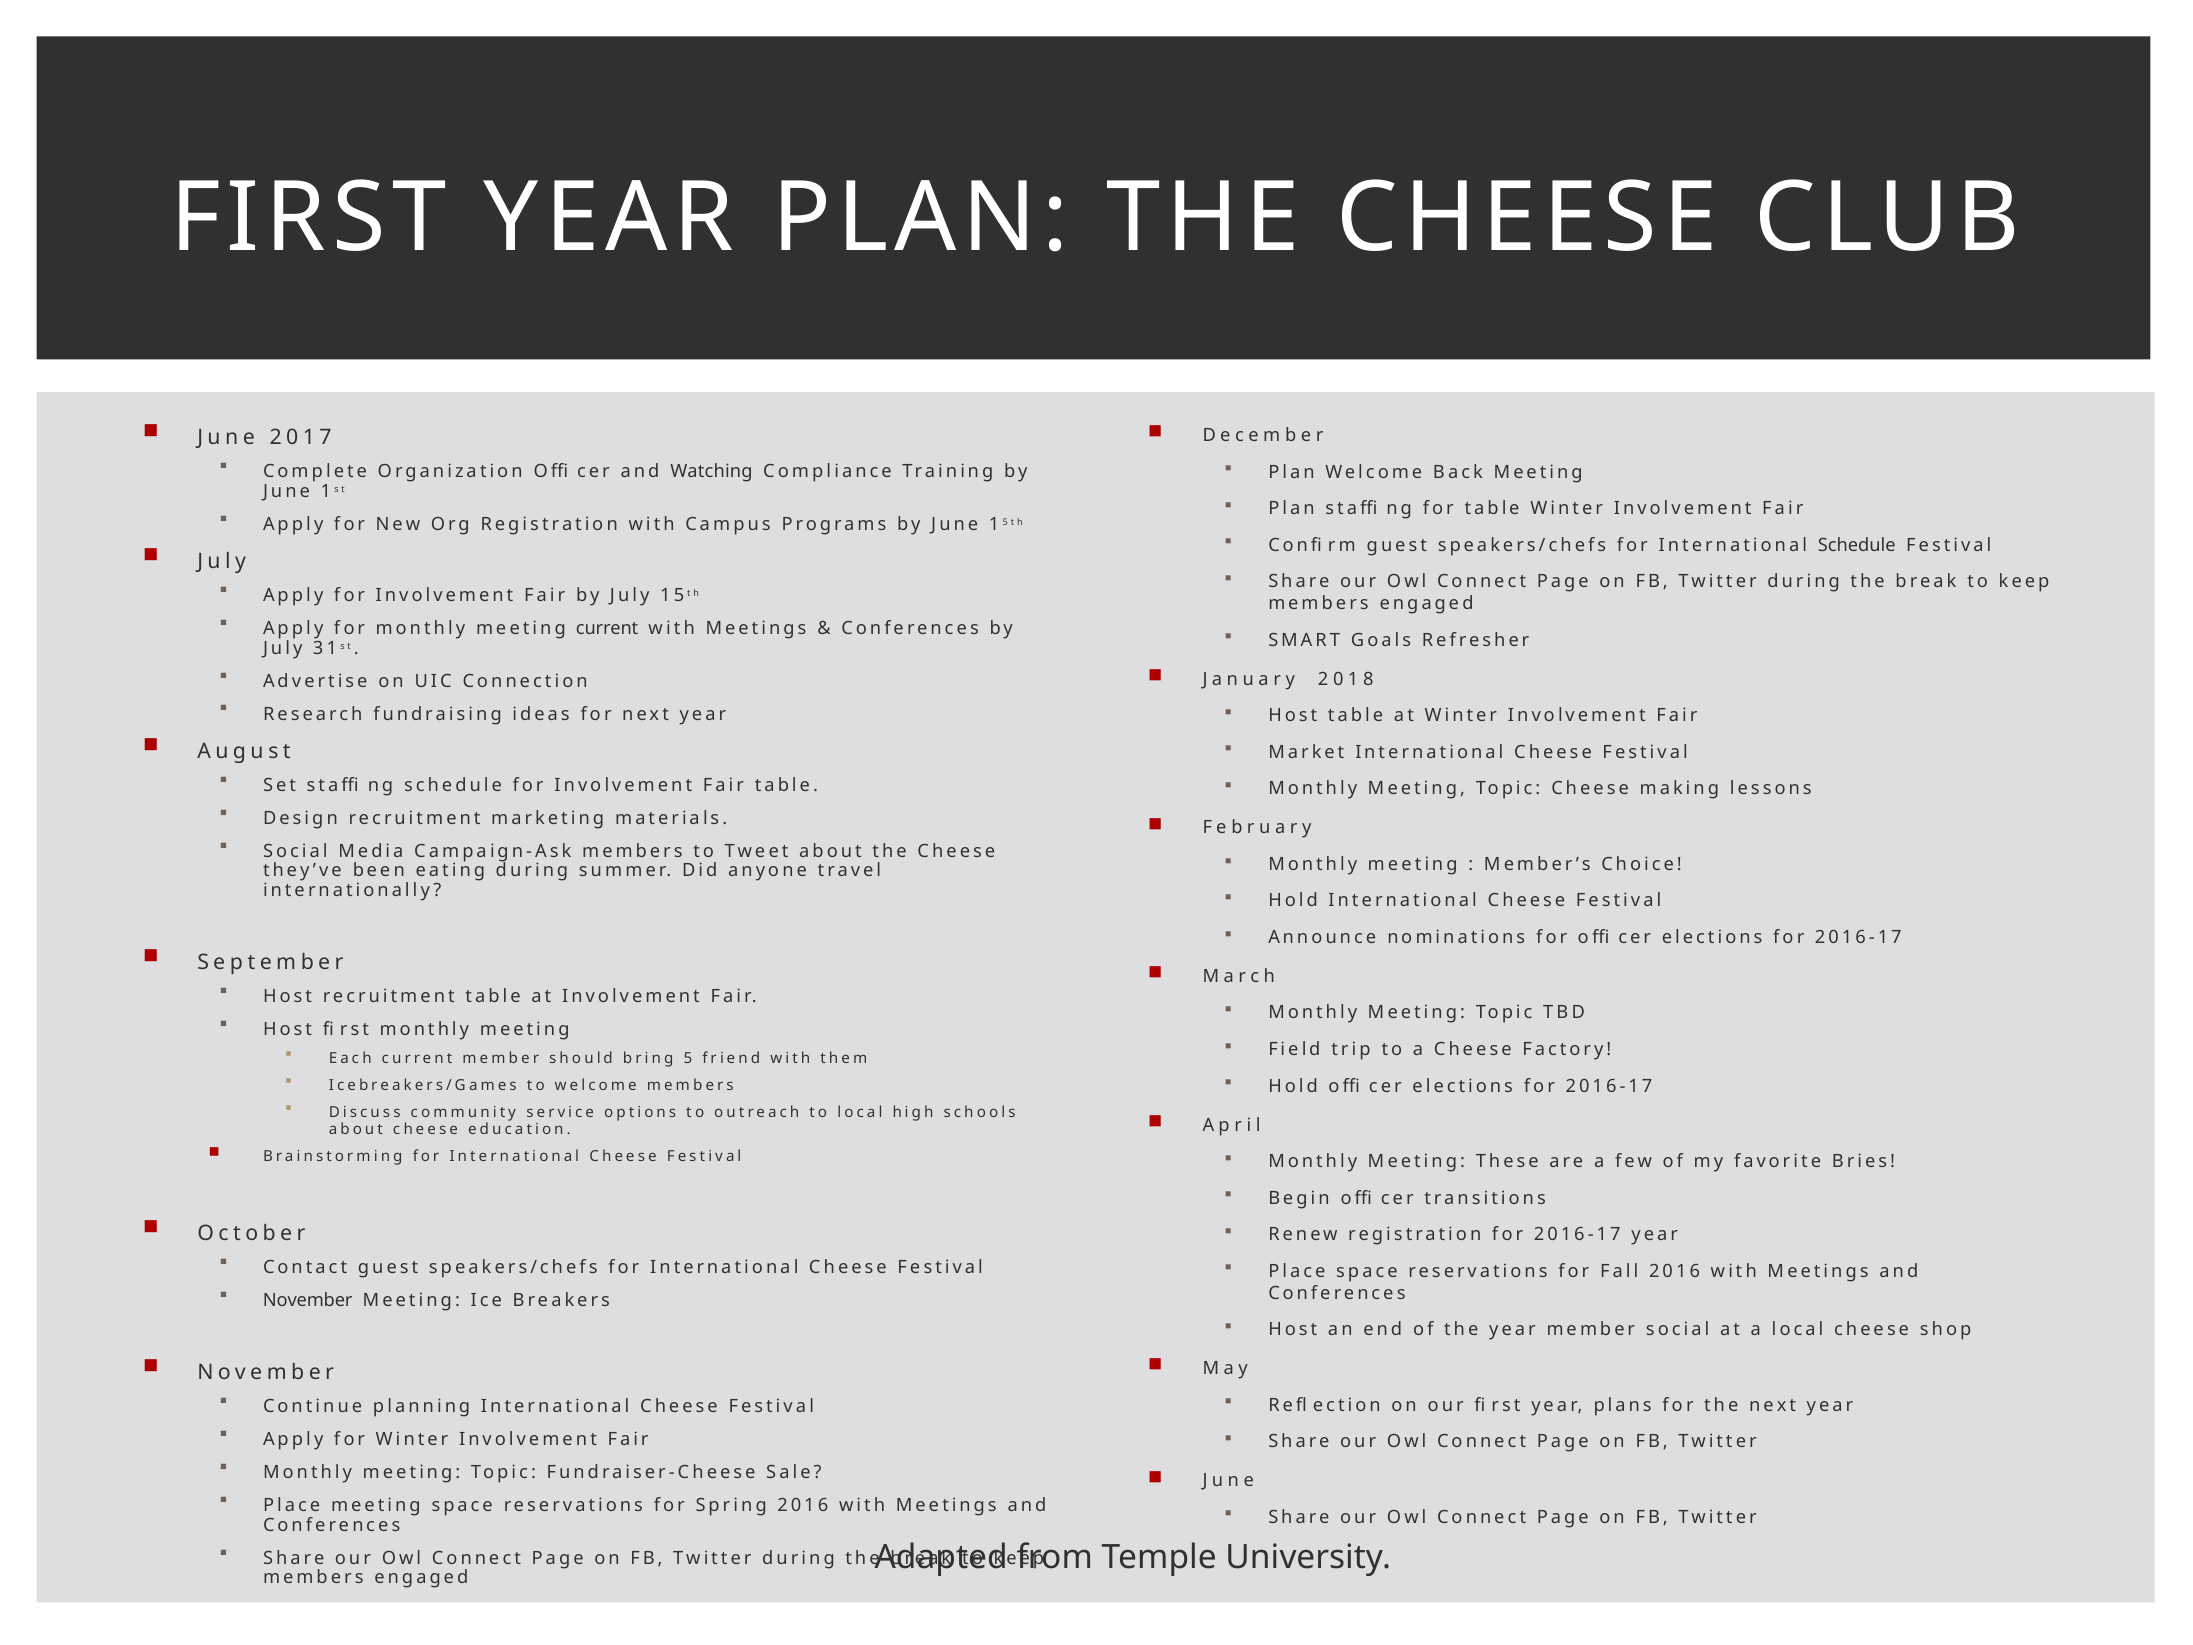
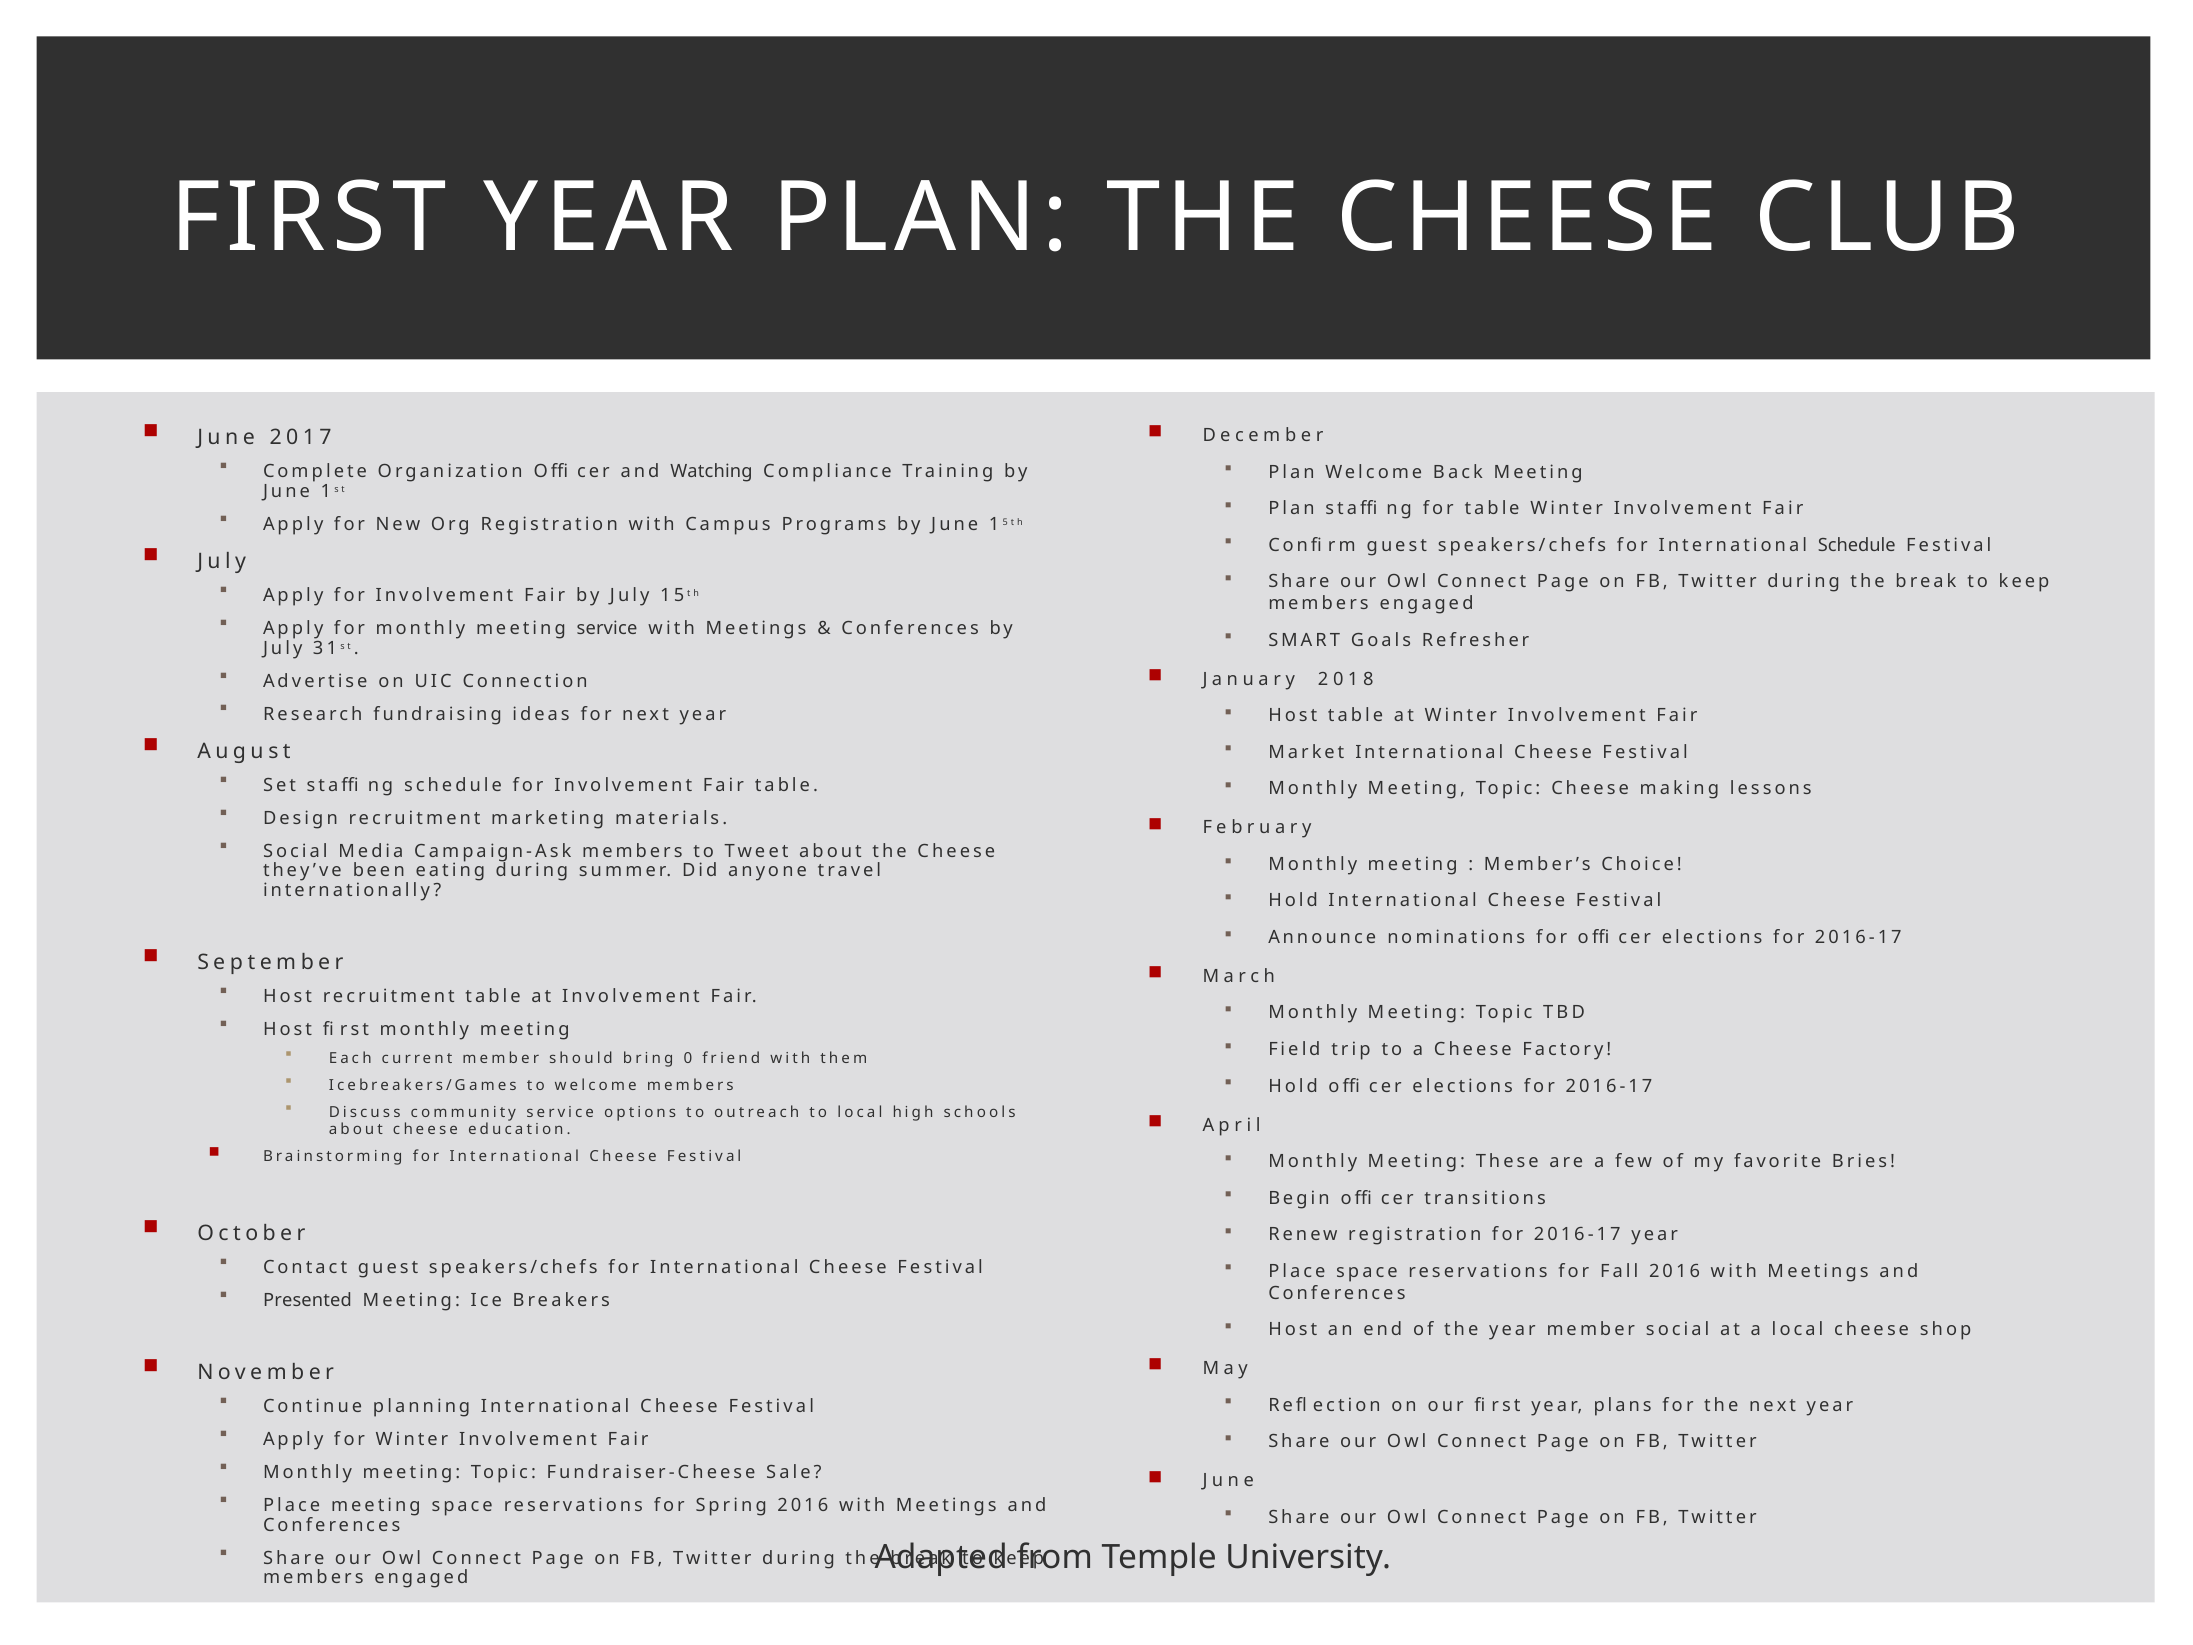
meeting current: current -> service (607, 628)
5: 5 -> 0 (688, 1058)
November: November -> Presented (308, 1300)
